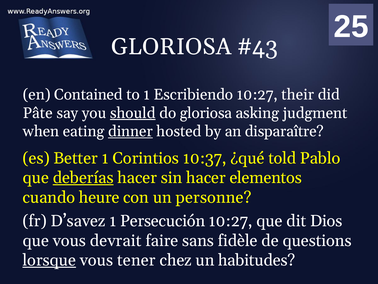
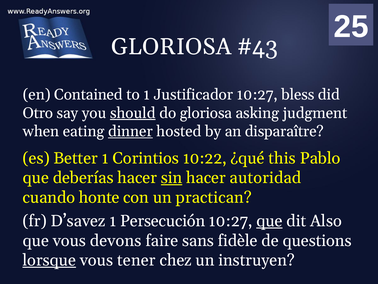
Escribiendo: Escribiendo -> Justificador (193, 95)
their: their -> bless (298, 95)
Pâte: Pâte -> Otro (38, 113)
10:37: 10:37 -> 10:22 (205, 158)
told: told -> this (282, 158)
deberías underline: present -> none (83, 177)
sin underline: none -> present (172, 177)
elementos: elementos -> autoridad (266, 177)
heure: heure -> honte (99, 197)
personne: personne -> practican (214, 197)
que underline: none -> present (269, 221)
Dios: Dios -> Also (326, 221)
devrait: devrait -> devons (116, 240)
habitudes: habitudes -> instruyen (257, 260)
